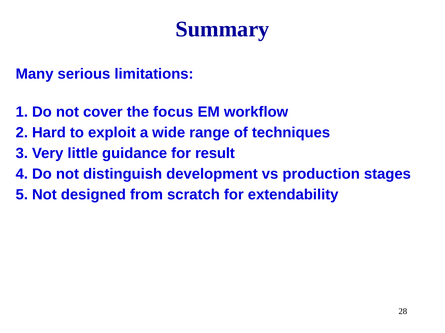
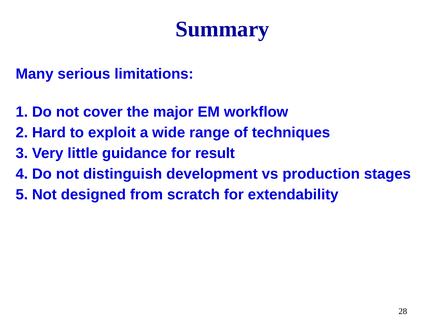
focus: focus -> major (173, 112)
